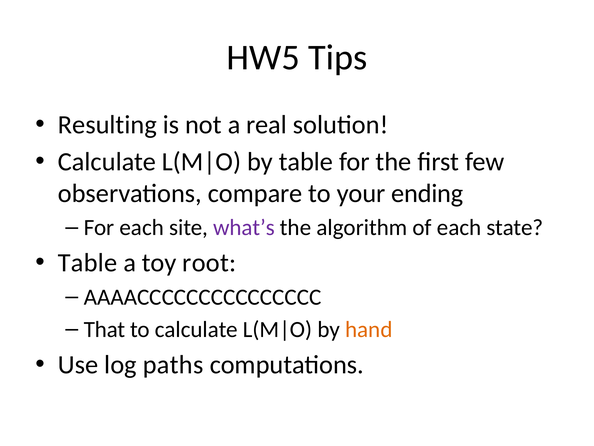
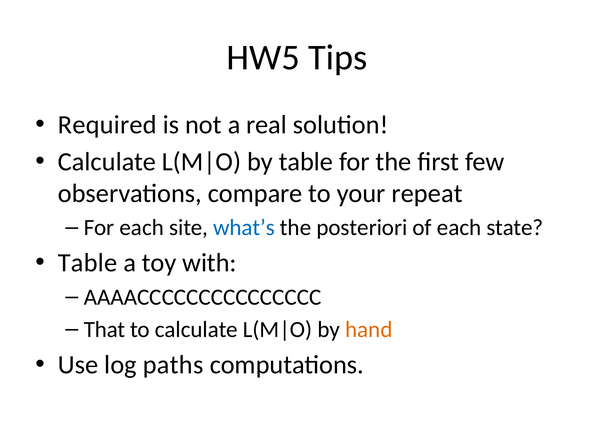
Resulting: Resulting -> Required (107, 125)
ending: ending -> repeat (427, 193)
what’s colour: purple -> blue (244, 227)
algorithm: algorithm -> posteriori (362, 227)
root: root -> with (209, 263)
